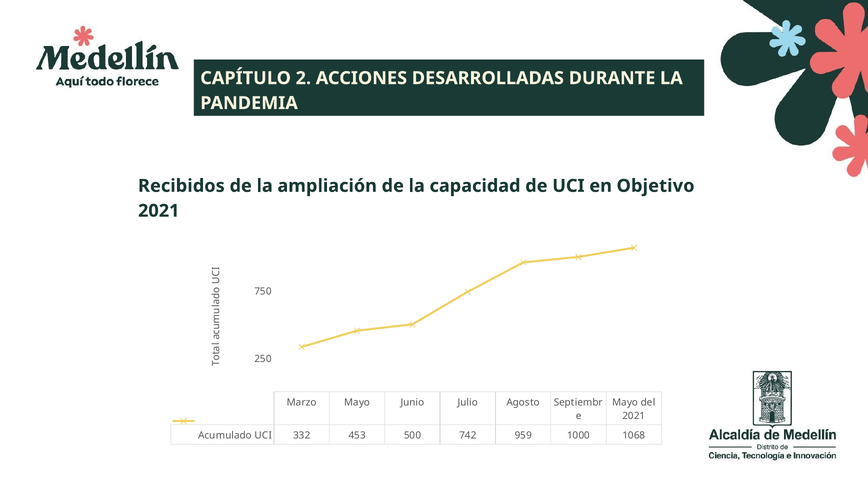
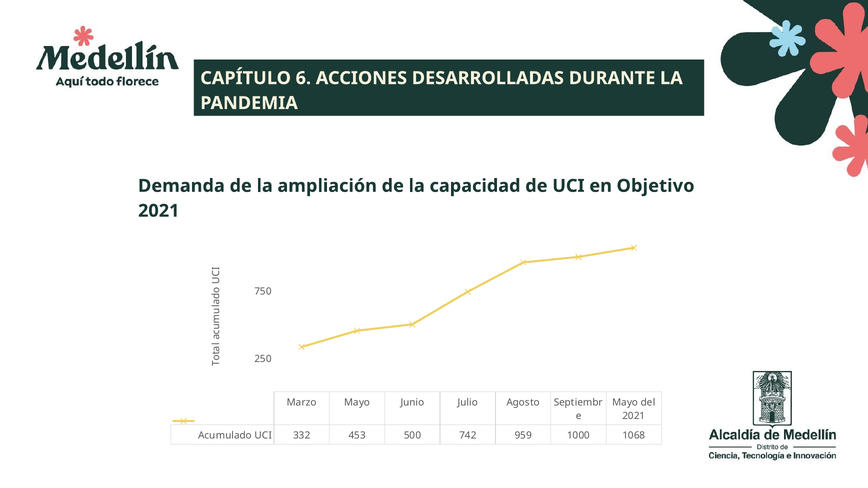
2: 2 -> 6 (303, 78)
Recibidos: Recibidos -> Demanda (181, 186)
